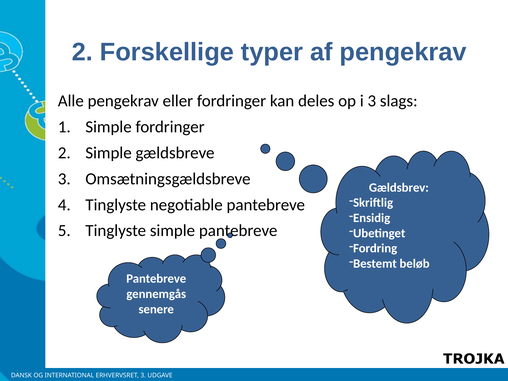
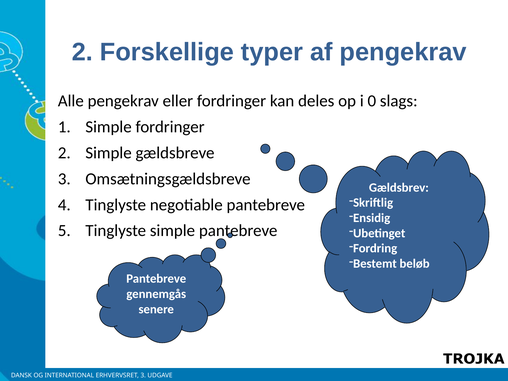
i 3: 3 -> 0 (372, 101)
